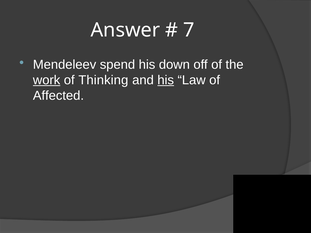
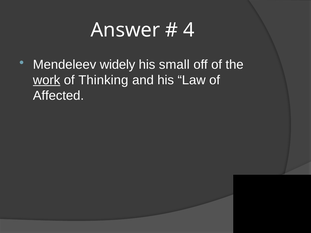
7: 7 -> 4 (189, 30)
spend: spend -> widely (118, 65)
down: down -> small (174, 65)
his underline: present -> none (166, 80)
